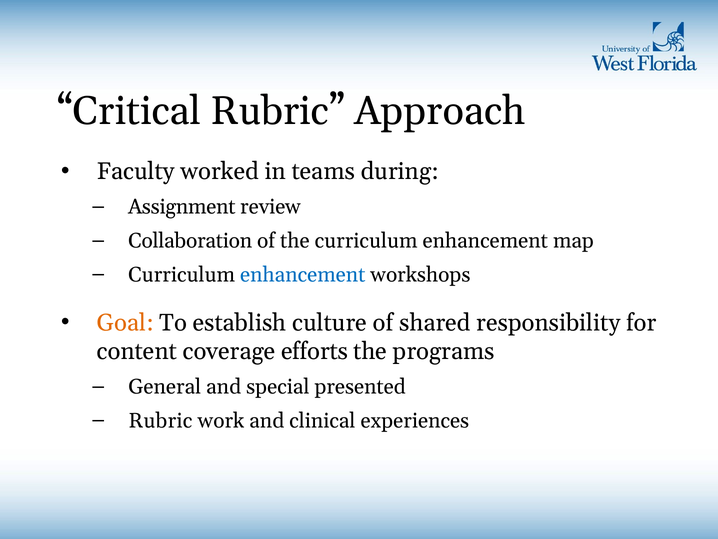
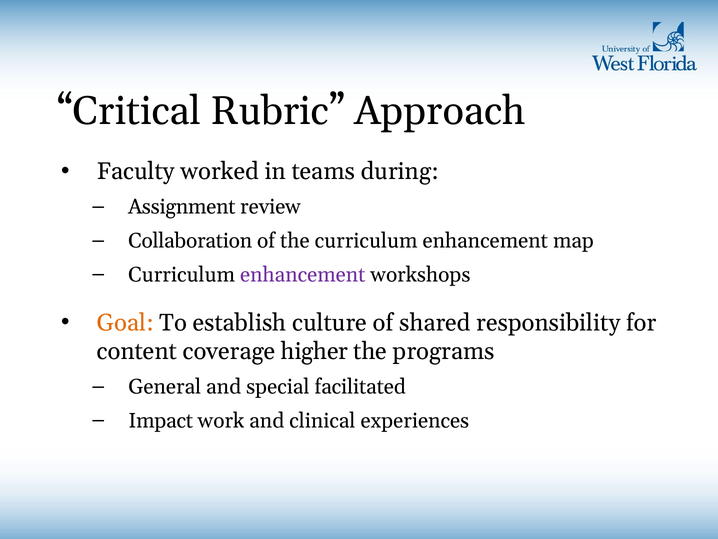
enhancement colour: blue -> purple (303, 274)
efforts: efforts -> higher (315, 351)
presented: presented -> facilitated (360, 386)
Rubric: Rubric -> Impact (161, 420)
